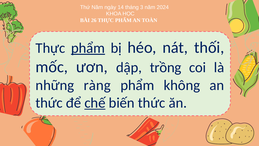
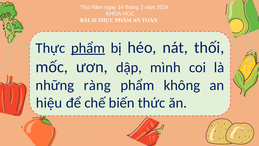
trồng: trồng -> mình (165, 67)
thức: thức -> hiệu (49, 103)
chế underline: present -> none (95, 103)
